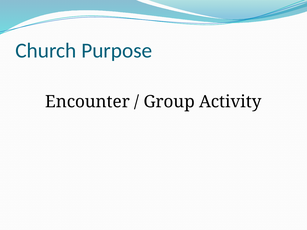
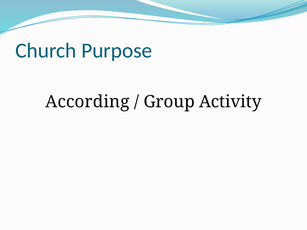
Encounter: Encounter -> According (87, 102)
